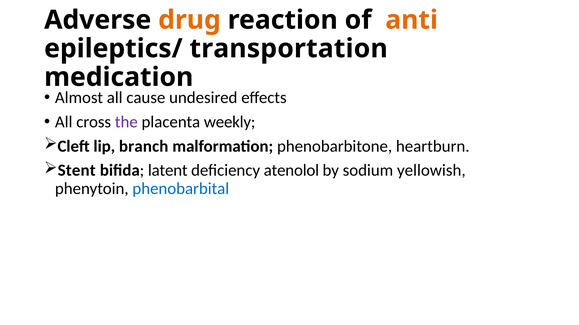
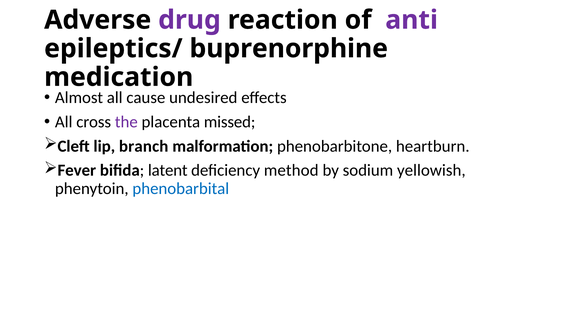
drug colour: orange -> purple (189, 20)
anti colour: orange -> purple (412, 20)
transportation: transportation -> buprenorphine (289, 49)
weekly: weekly -> missed (230, 122)
Stent: Stent -> Fever (77, 171)
atenolol: atenolol -> method (291, 171)
